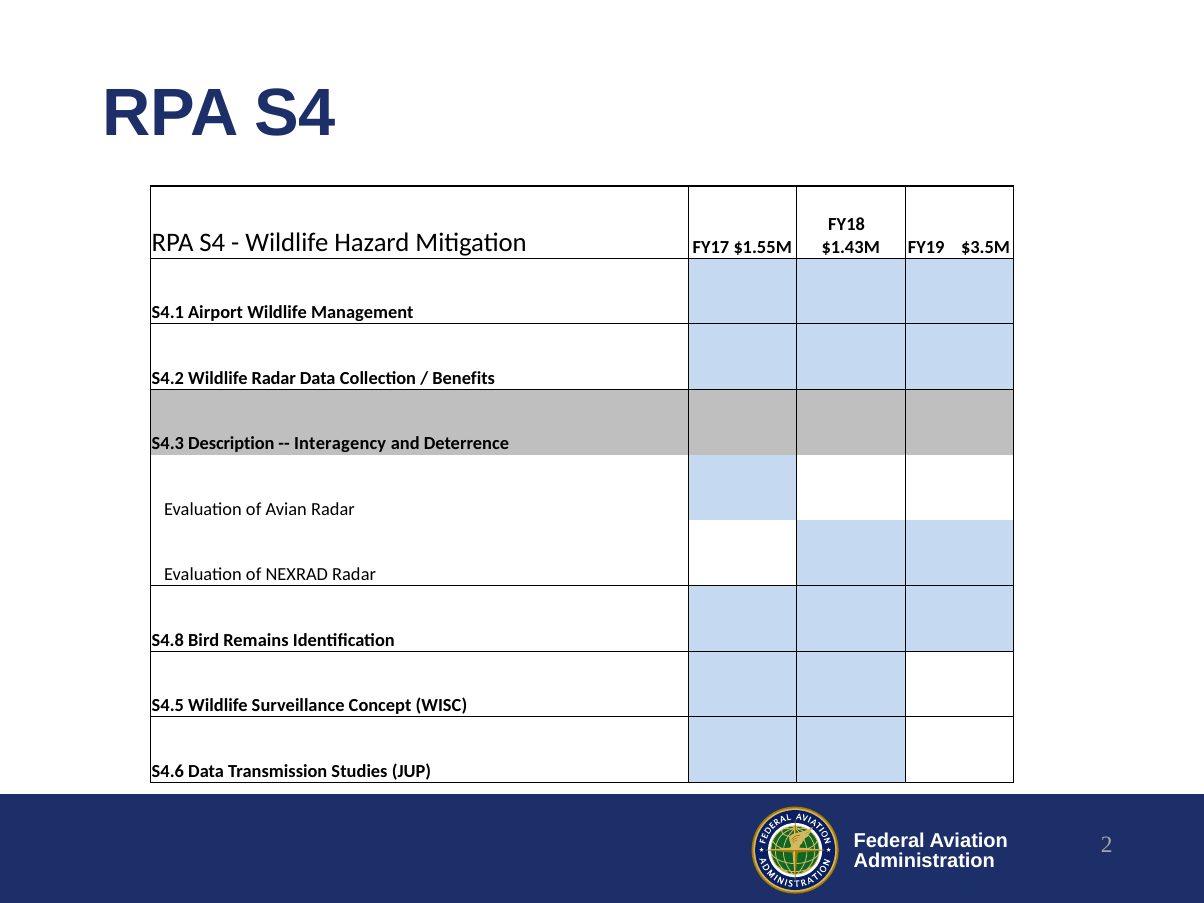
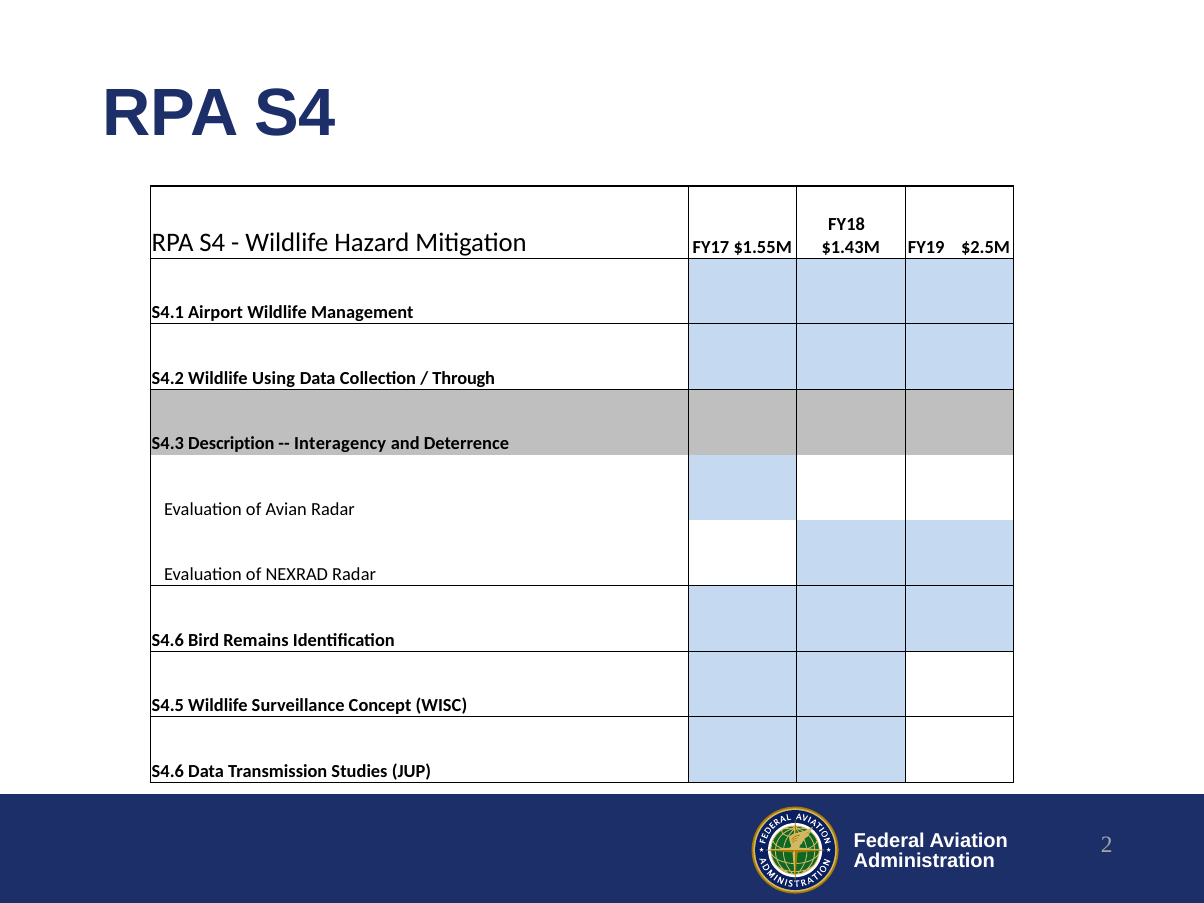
$3.5M: $3.5M -> $2.5M (986, 247)
Wildlife Radar: Radar -> Using (274, 378)
Benefits: Benefits -> Through (464, 378)
S4.8: S4.8 -> S4.6 (168, 640)
